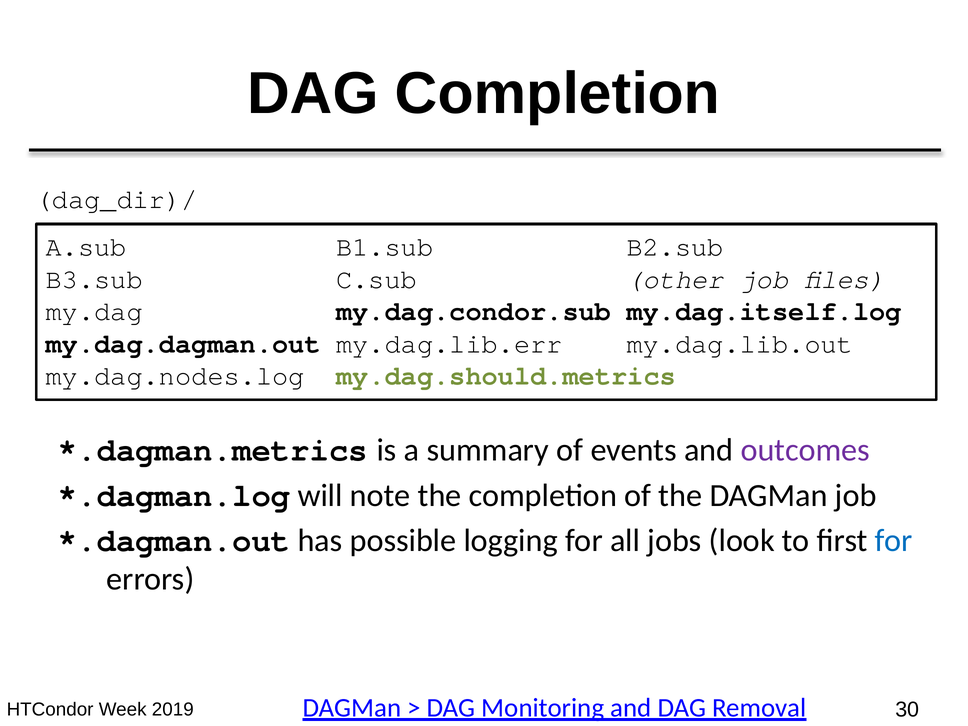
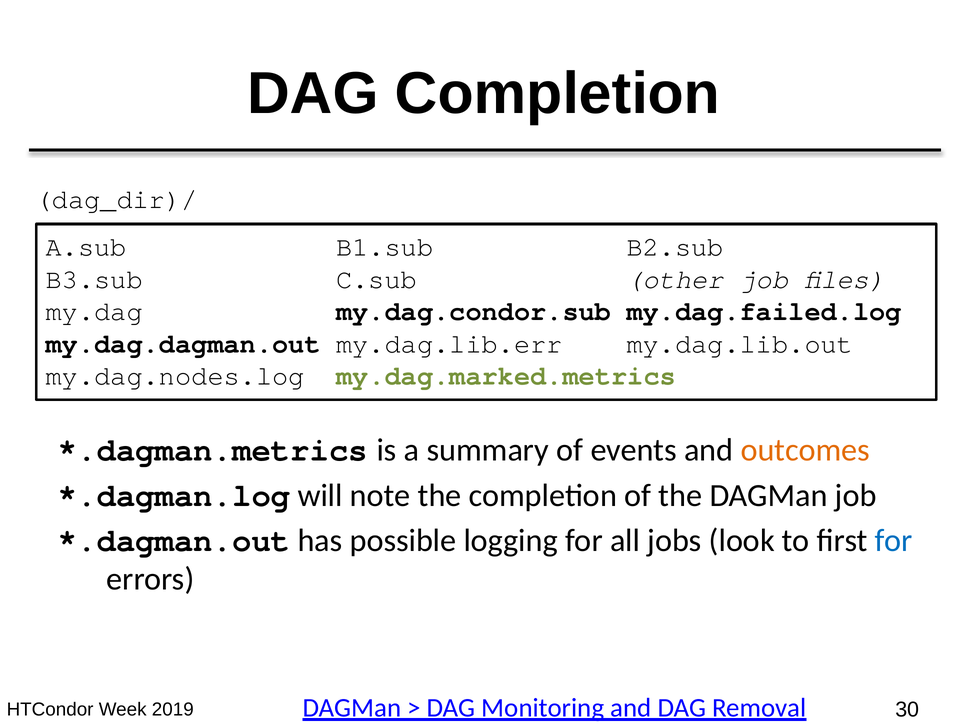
my.dag.itself.log: my.dag.itself.log -> my.dag.failed.log (764, 311)
my.dag.should.metrics: my.dag.should.metrics -> my.dag.marked.metrics (506, 376)
outcomes colour: purple -> orange (805, 450)
